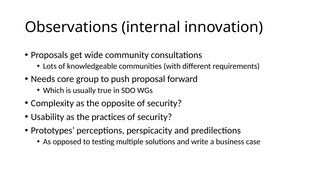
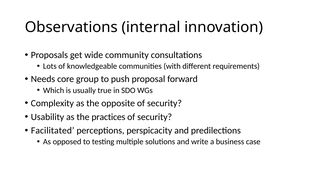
Prototypes: Prototypes -> Facilitated (53, 130)
